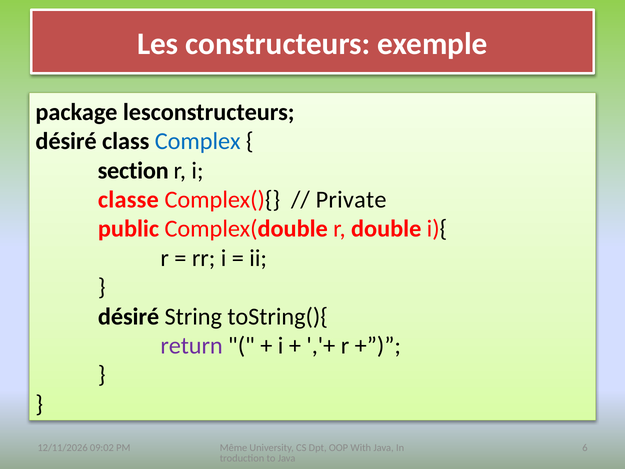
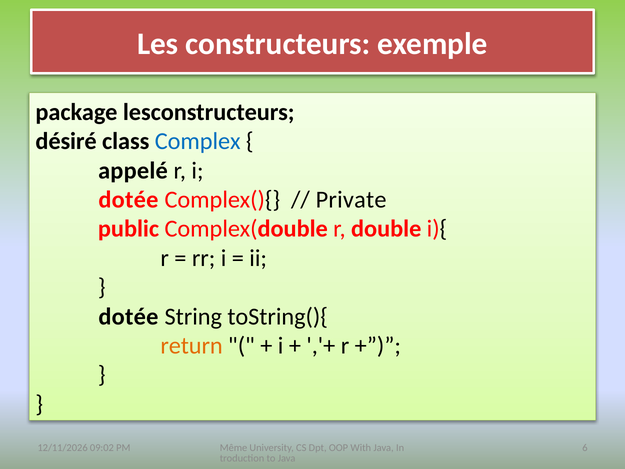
section: section -> appelé (133, 170)
classe: classe -> dotée (128, 200)
désiré: désiré -> dotée (128, 316)
return colour: purple -> orange (192, 346)
